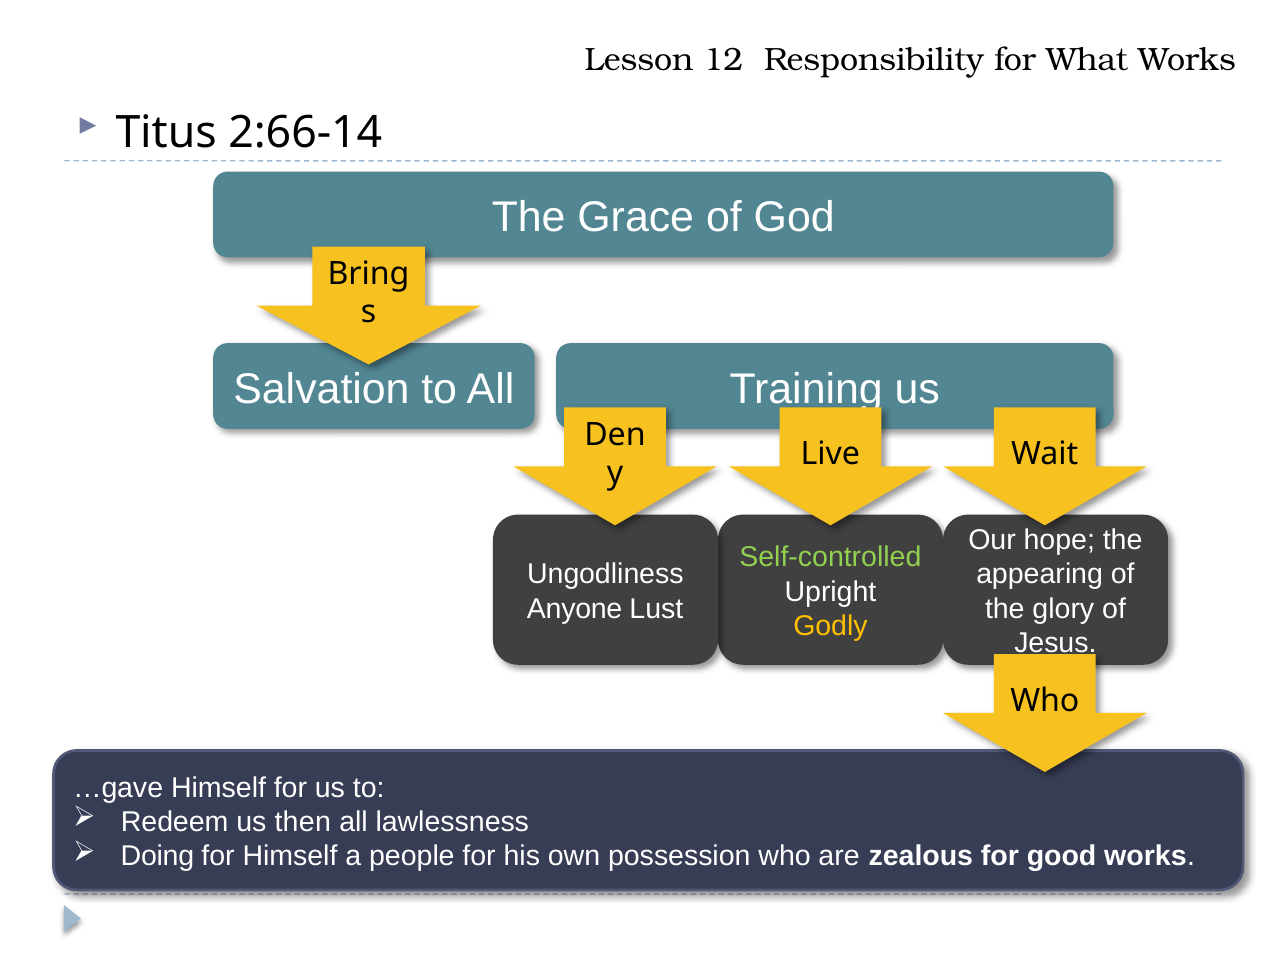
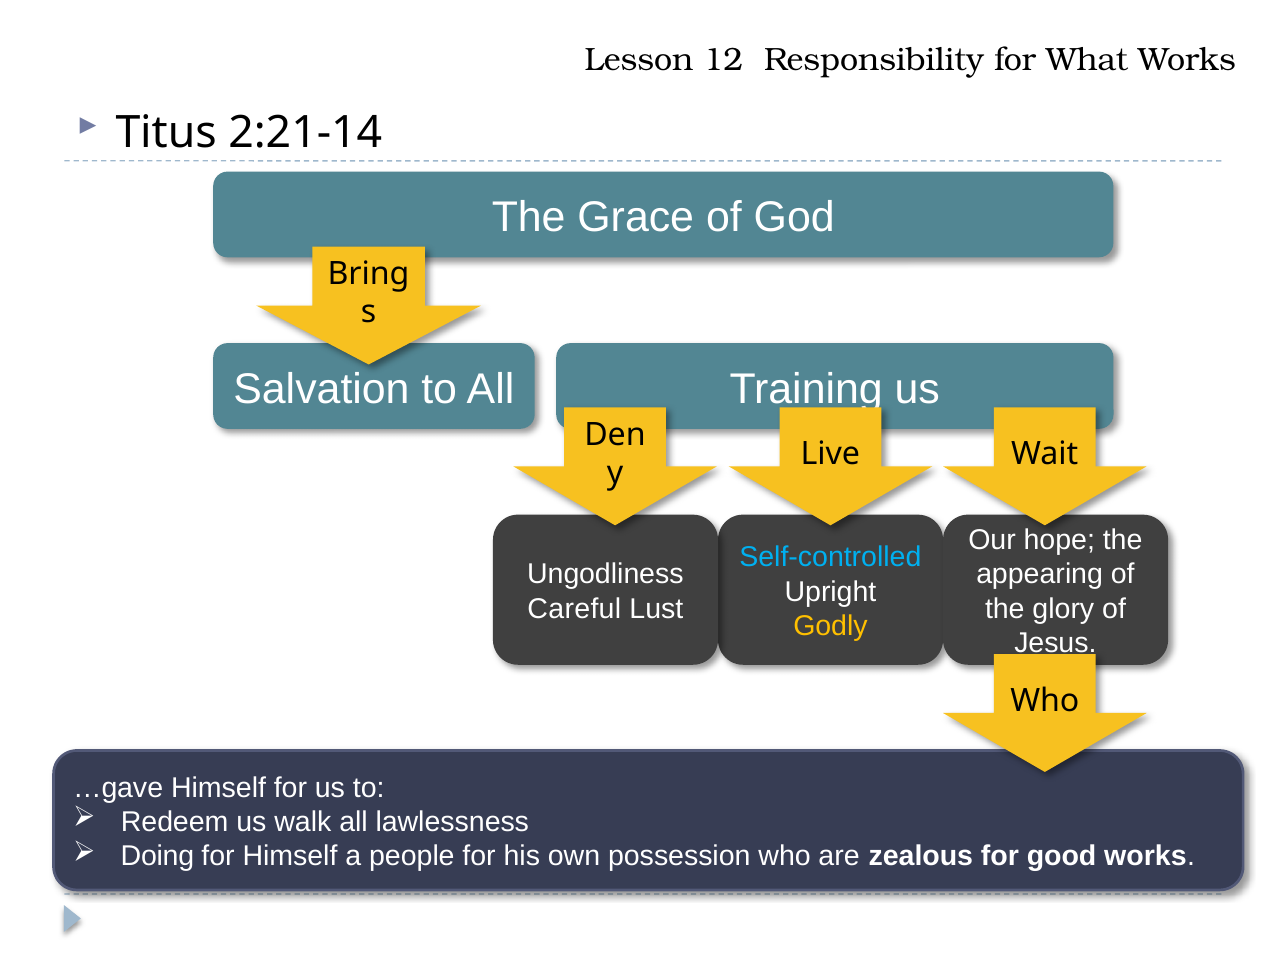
2:66-14: 2:66-14 -> 2:21-14 (305, 133)
Self-controlled colour: light green -> light blue (830, 557)
Anyone: Anyone -> Careful (574, 609)
then: then -> walk (303, 822)
